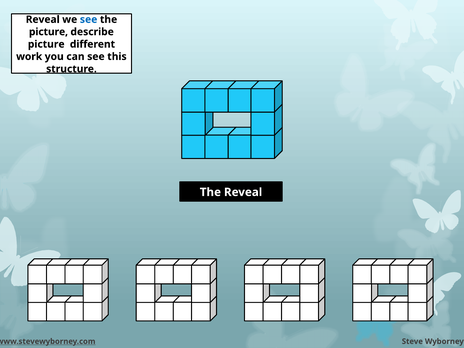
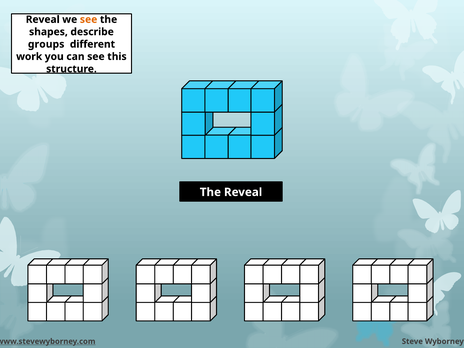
see colour: blue -> orange (89, 19)
picture: picture -> shapes (48, 32)
picture: picture -> groups (46, 44)
